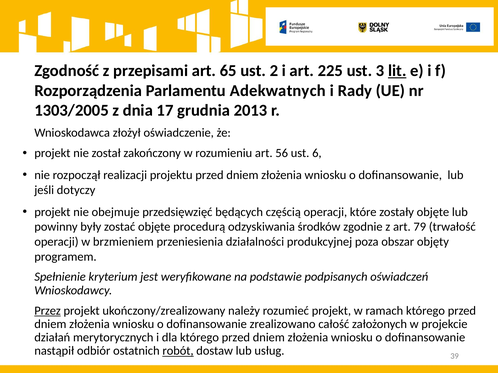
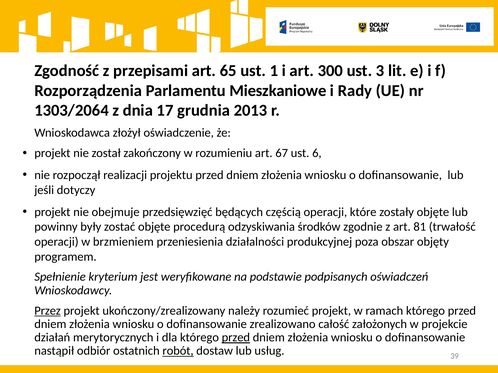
2: 2 -> 1 (274, 71)
225: 225 -> 300 (330, 71)
lit underline: present -> none (397, 71)
Adekwatnych: Adekwatnych -> Mieszkaniowe (278, 91)
1303/2005: 1303/2005 -> 1303/2064 (72, 111)
56: 56 -> 67 (282, 153)
79: 79 -> 81 (420, 227)
przed underline: none -> present (236, 338)
